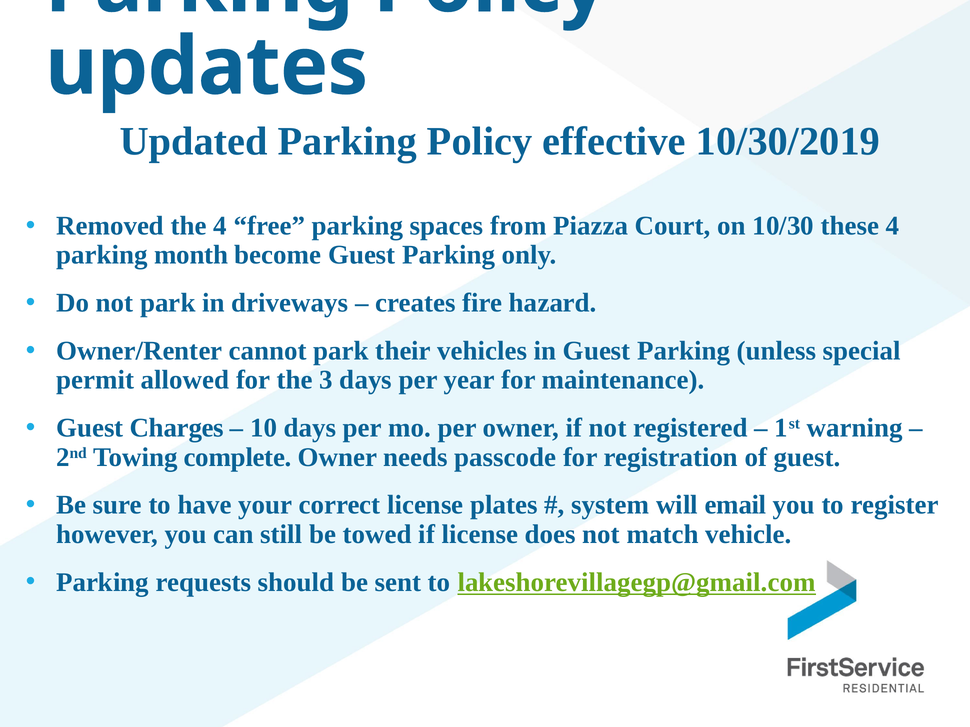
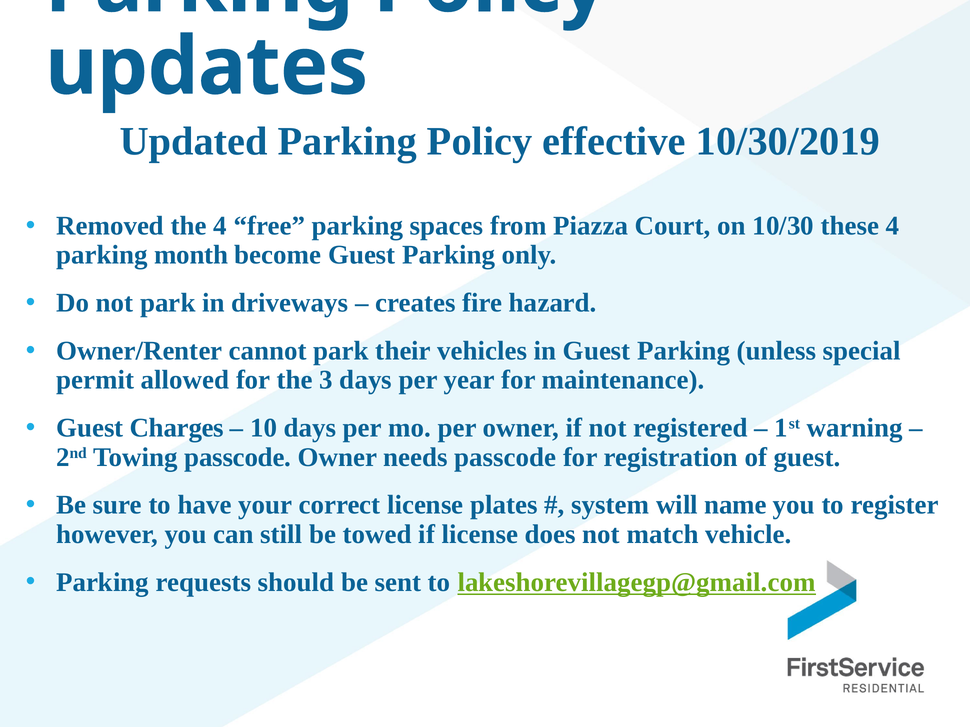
Towing complete: complete -> passcode (238, 457)
email: email -> name (736, 505)
